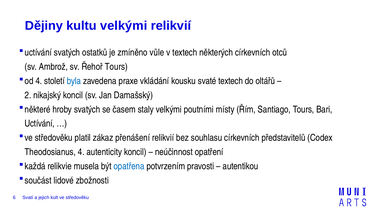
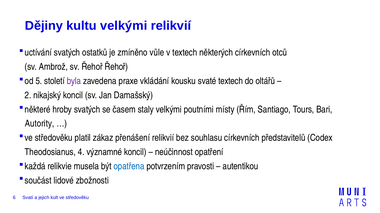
Řehoř Tours: Tours -> Řehoř (116, 67)
od 4: 4 -> 5 (39, 81)
byla colour: blue -> purple (74, 81)
Uctívání: Uctívání -> Autority (40, 124)
autenticity: autenticity -> významné (104, 153)
